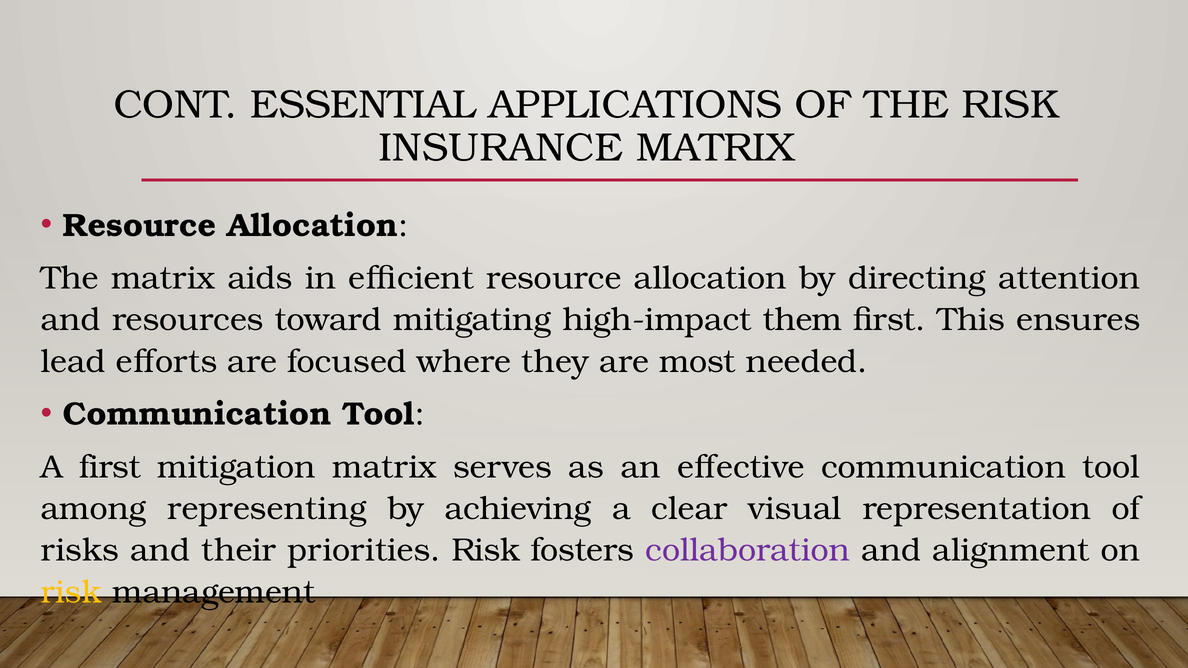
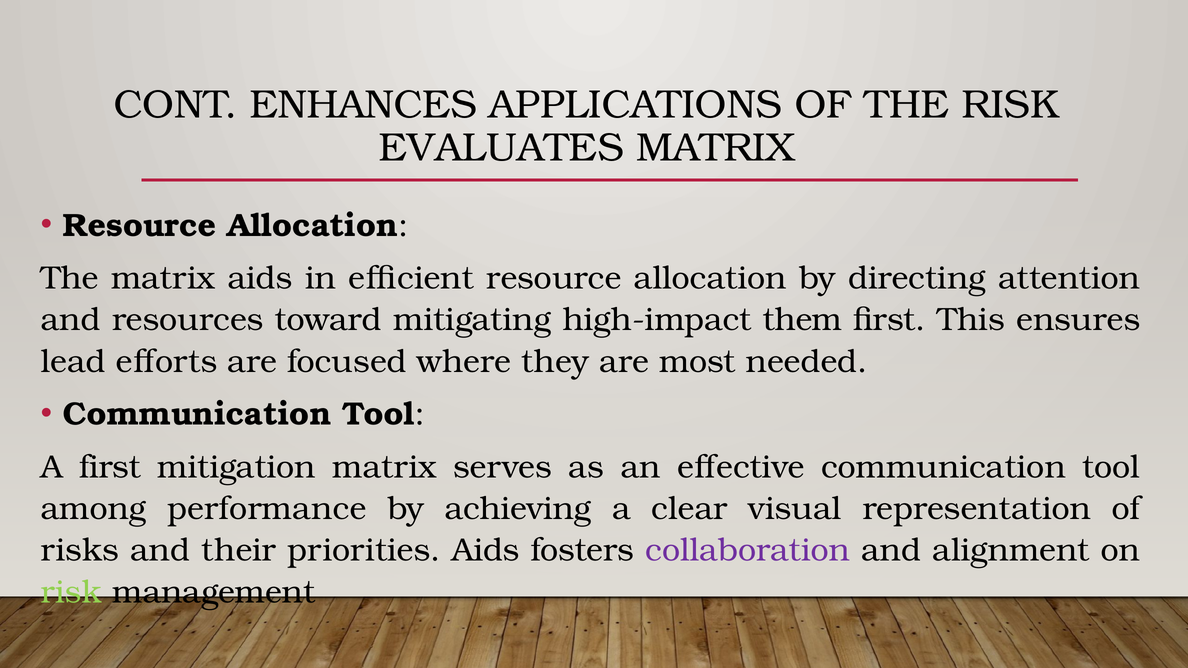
ESSENTIAL: ESSENTIAL -> ENHANCES (363, 105)
INSURANCE: INSURANCE -> EVALUATES (501, 148)
representing: representing -> performance (267, 509)
priorities Risk: Risk -> Aids (486, 551)
risk colour: yellow -> light green (71, 592)
